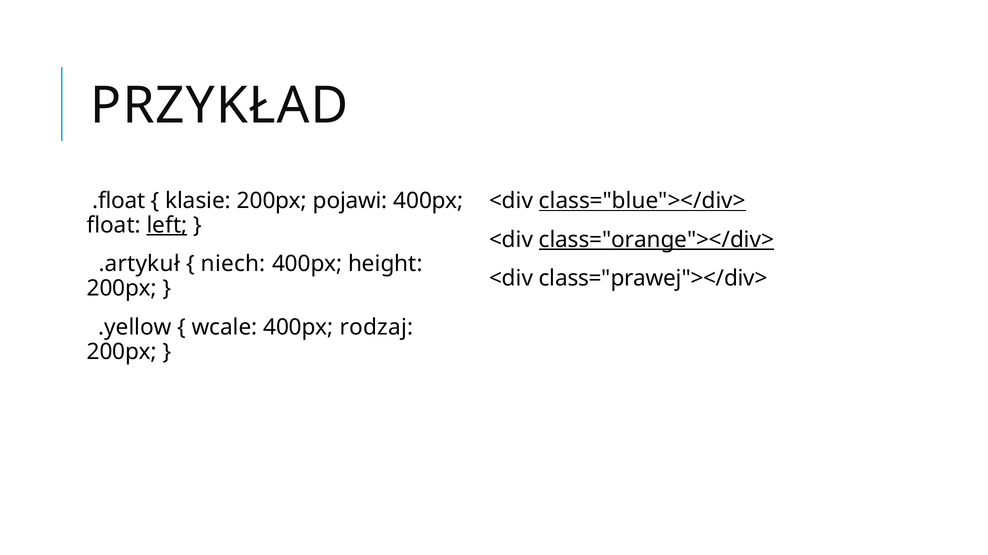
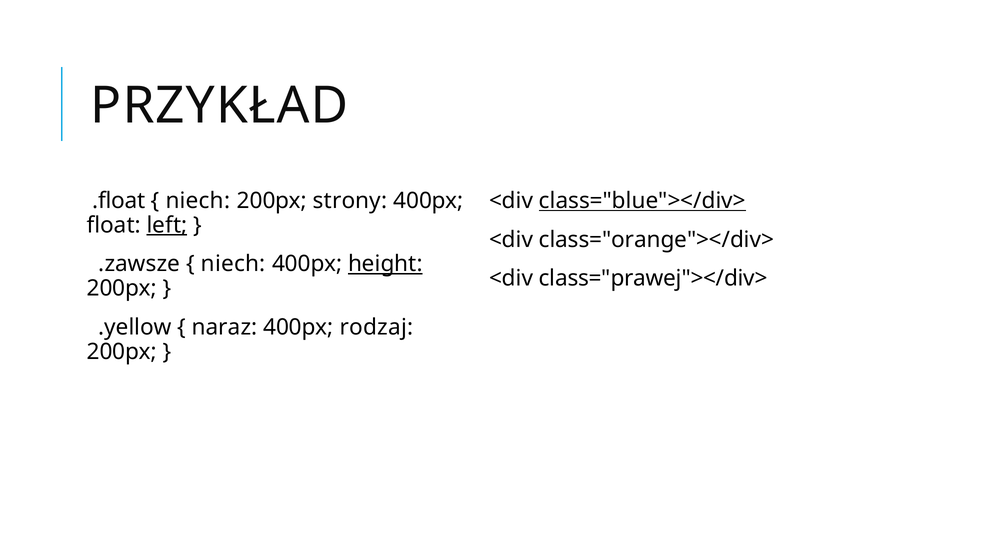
klasie: klasie -> niech (198, 201)
pojawi: pojawi -> strony (350, 201)
class="orange"></div> underline: present -> none (656, 240)
.artykuł: .artykuł -> .zawsze (139, 264)
height underline: none -> present (385, 264)
wcale: wcale -> naraz (224, 328)
